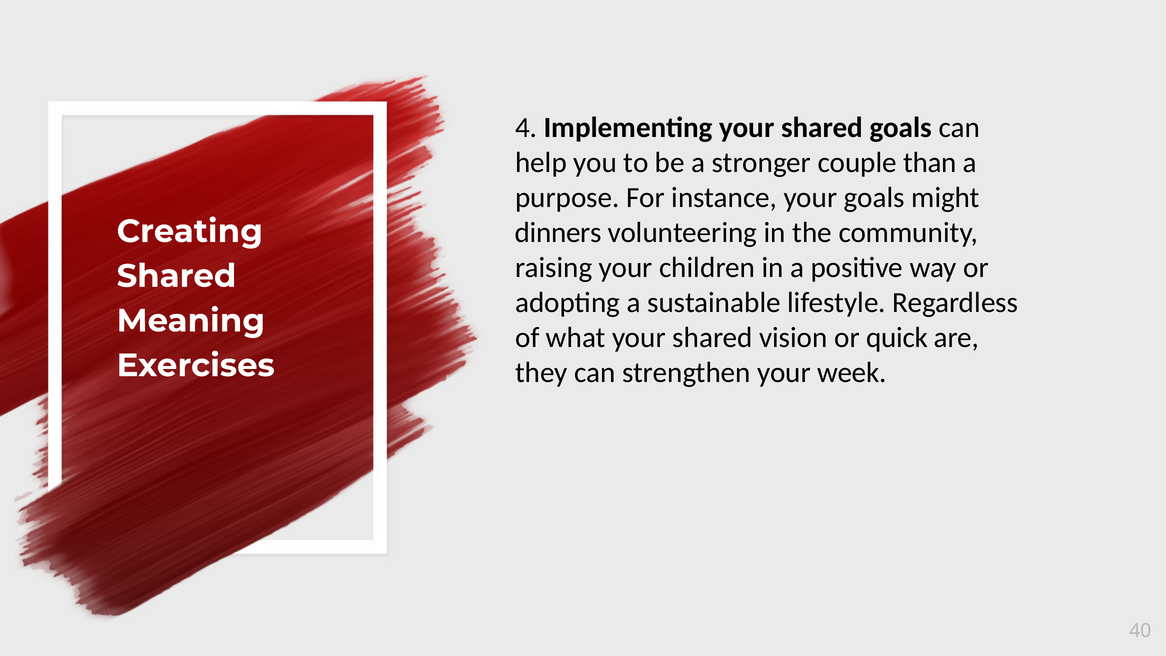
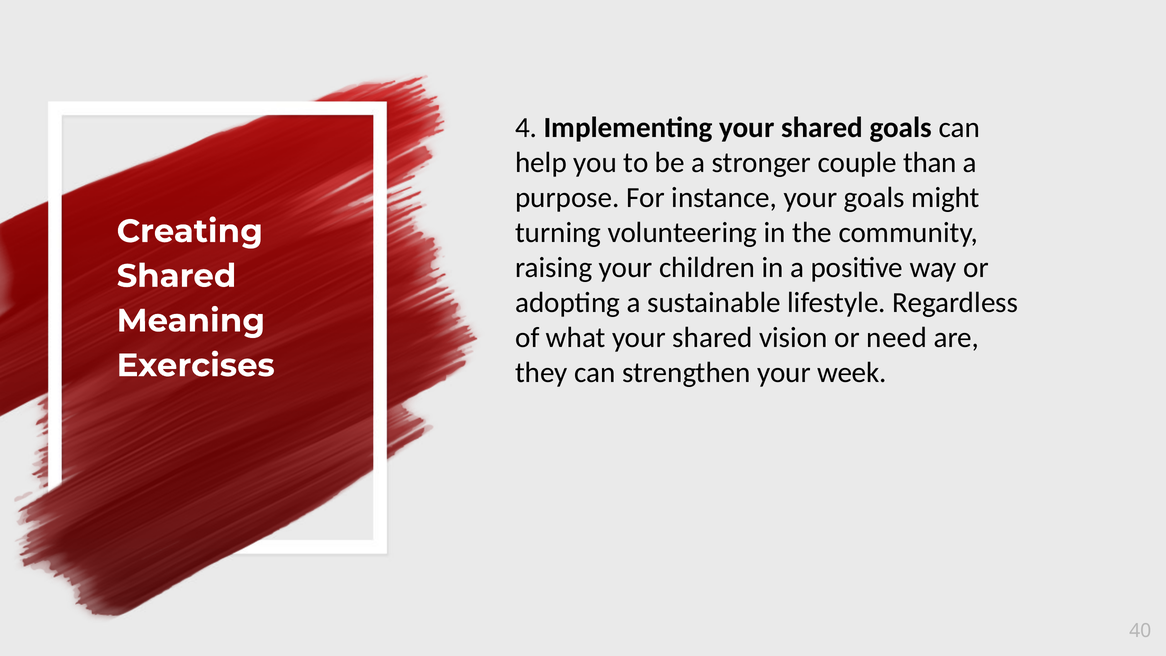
dinners: dinners -> turning (558, 233)
quick: quick -> need (897, 338)
